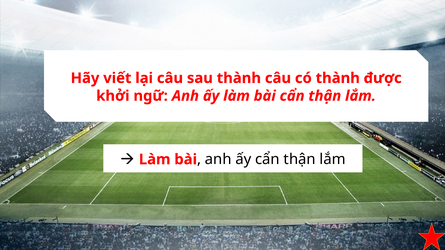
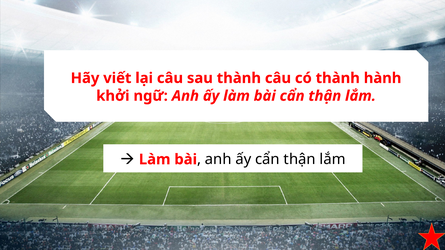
được: được -> hành (383, 78)
